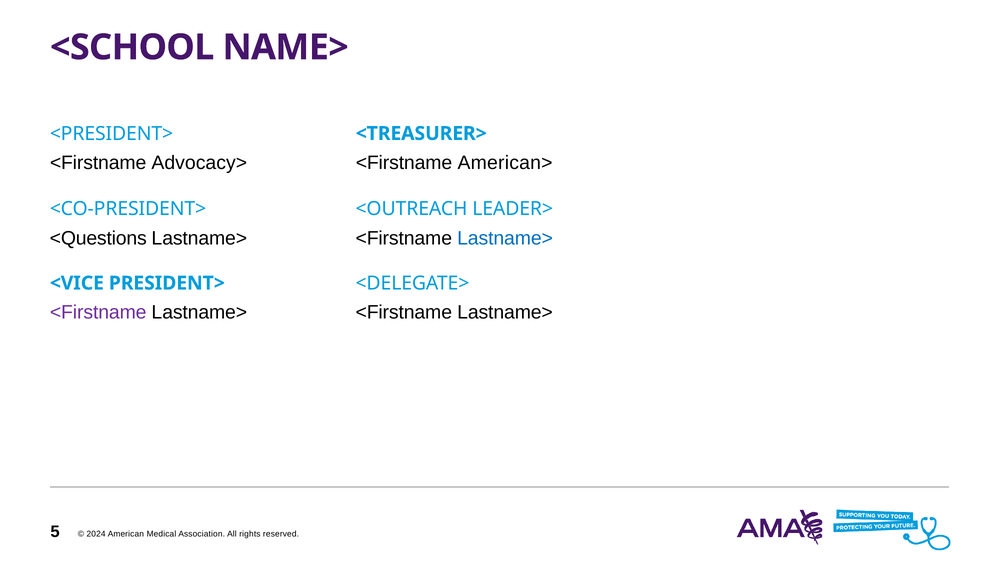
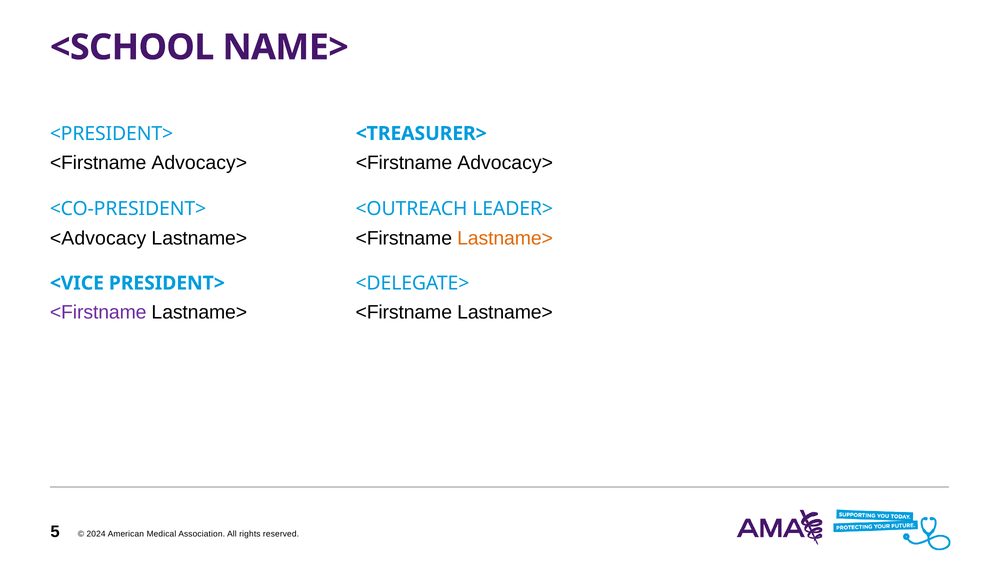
American>: American> -> Advocacy> (505, 163)
<Questions: <Questions -> <Advocacy (98, 238)
Lastname> colour: blue -> orange (505, 238)
